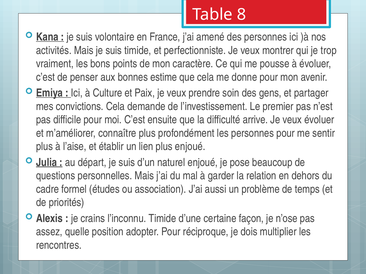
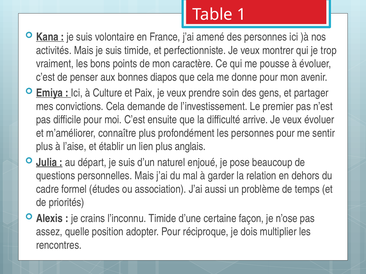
8: 8 -> 1 (242, 15)
estime: estime -> diapos (164, 77)
plus enjoué: enjoué -> anglais (190, 147)
